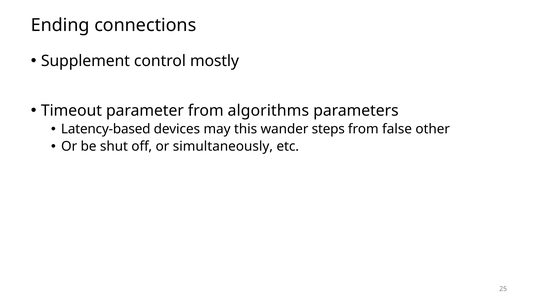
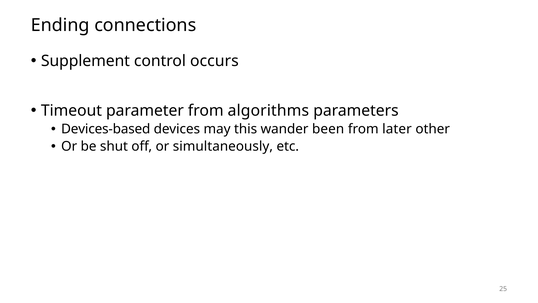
mostly: mostly -> occurs (214, 61)
Latency-based: Latency-based -> Devices-based (106, 129)
steps: steps -> been (328, 129)
false: false -> later (397, 129)
